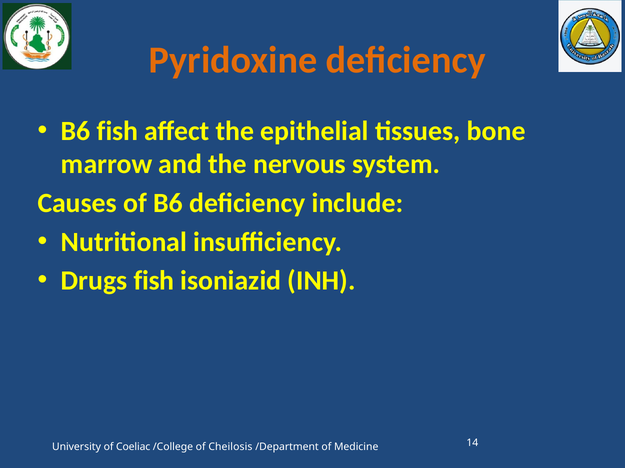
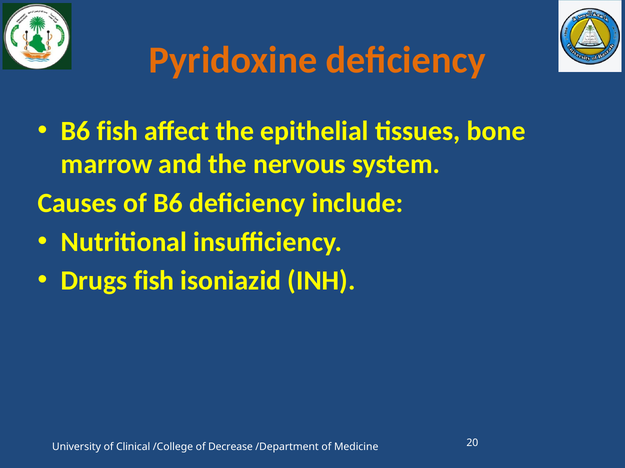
Coeliac: Coeliac -> Clinical (133, 447)
Cheilosis: Cheilosis -> Decrease (231, 447)
14: 14 -> 20 (472, 444)
